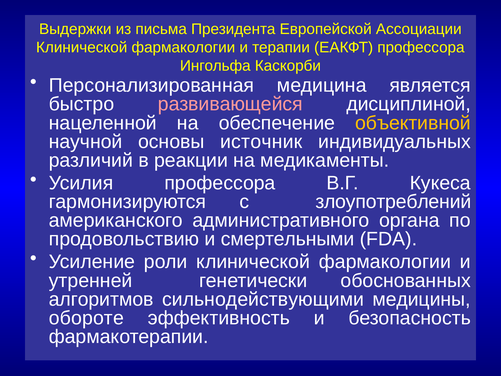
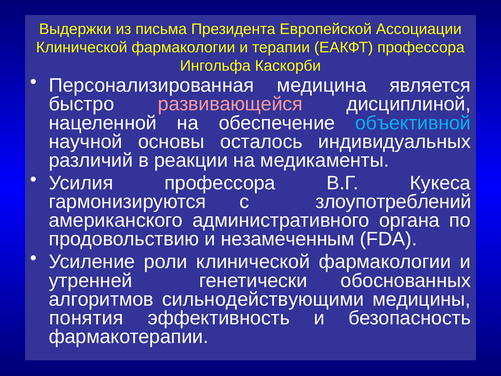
объективной colour: yellow -> light blue (413, 123)
источник: источник -> осталось (261, 142)
смертельными: смертельными -> незамеченным (288, 239)
обороте: обороте -> понятия (86, 318)
